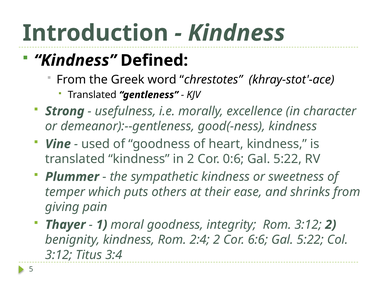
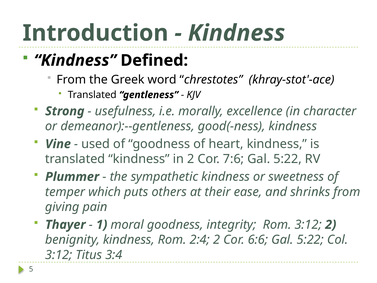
0:6: 0:6 -> 7:6 (234, 159)
